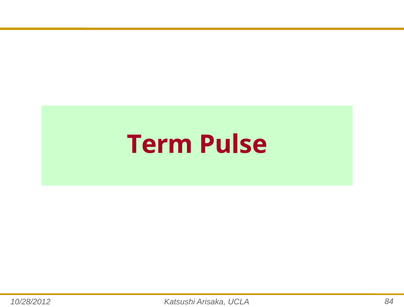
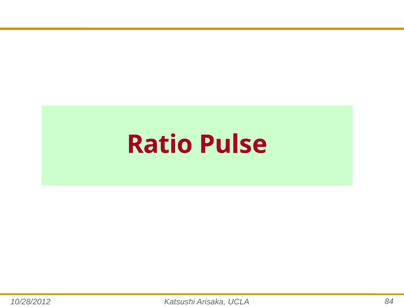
Term: Term -> Ratio (160, 145)
